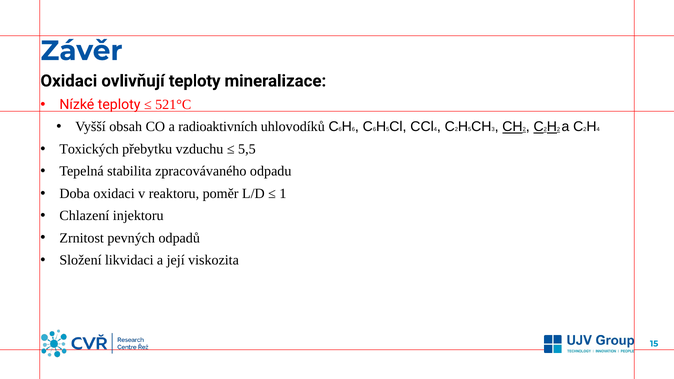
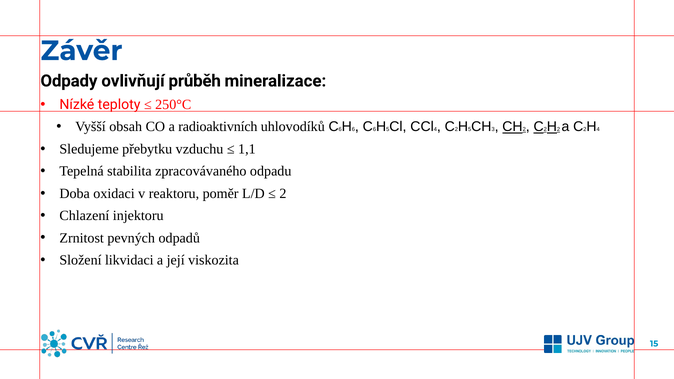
Oxidaci: Oxidaci -> Odpady (69, 81)
ovlivňují teploty: teploty -> průběh (195, 81)
521°C: 521°C -> 250°C (173, 105)
Toxických: Toxických -> Sledujeme (89, 149)
5,5: 5,5 -> 1,1 (247, 149)
1: 1 -> 2 (283, 194)
